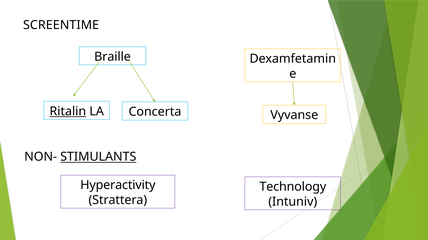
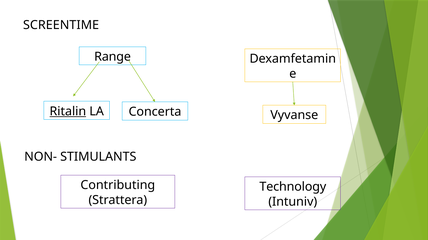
Braille: Braille -> Range (113, 57)
STIMULANTS underline: present -> none (98, 157)
Hyperactivity: Hyperactivity -> Contributing (118, 186)
